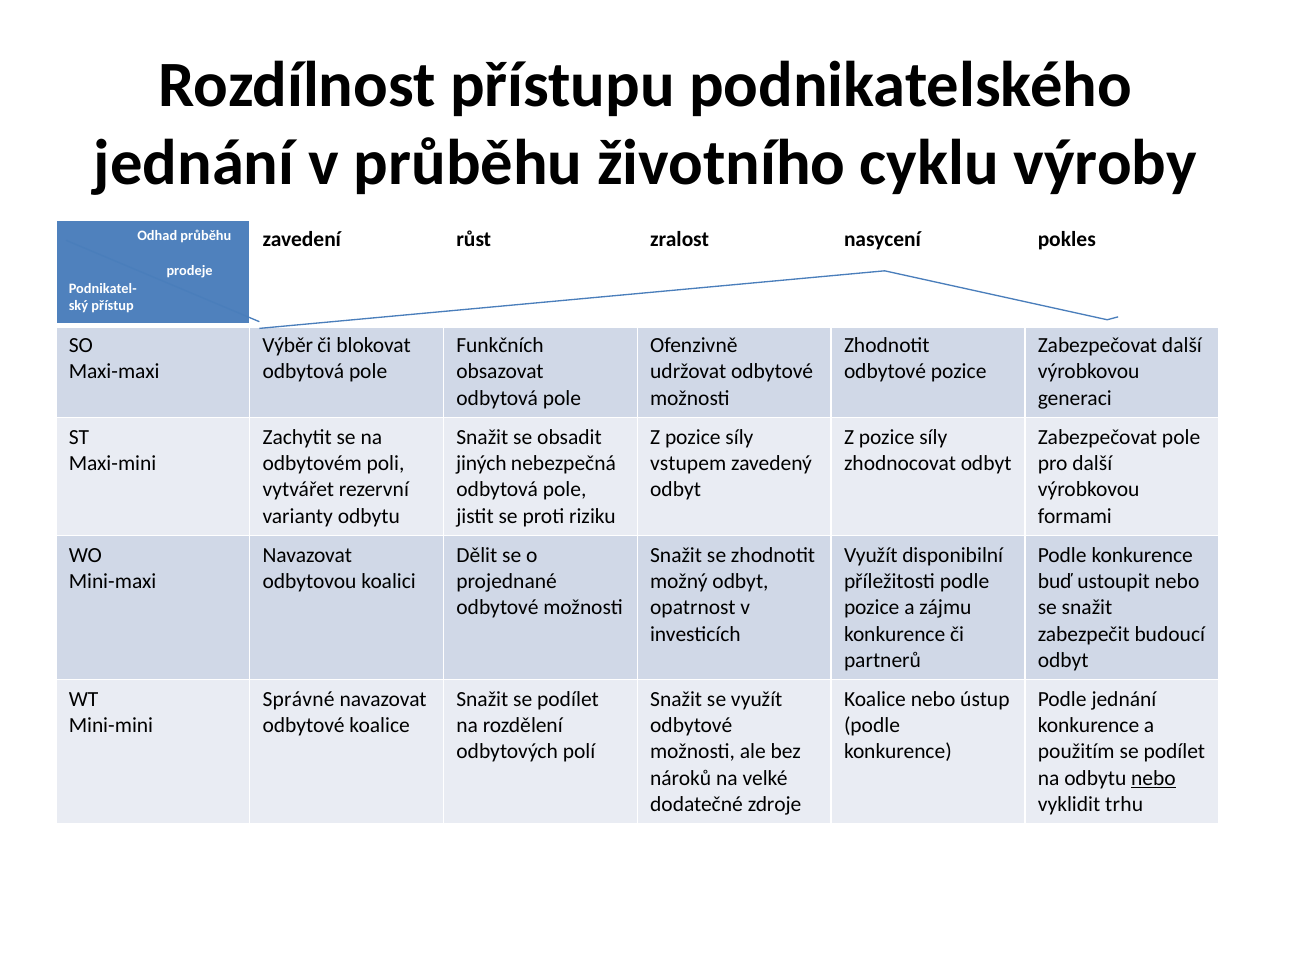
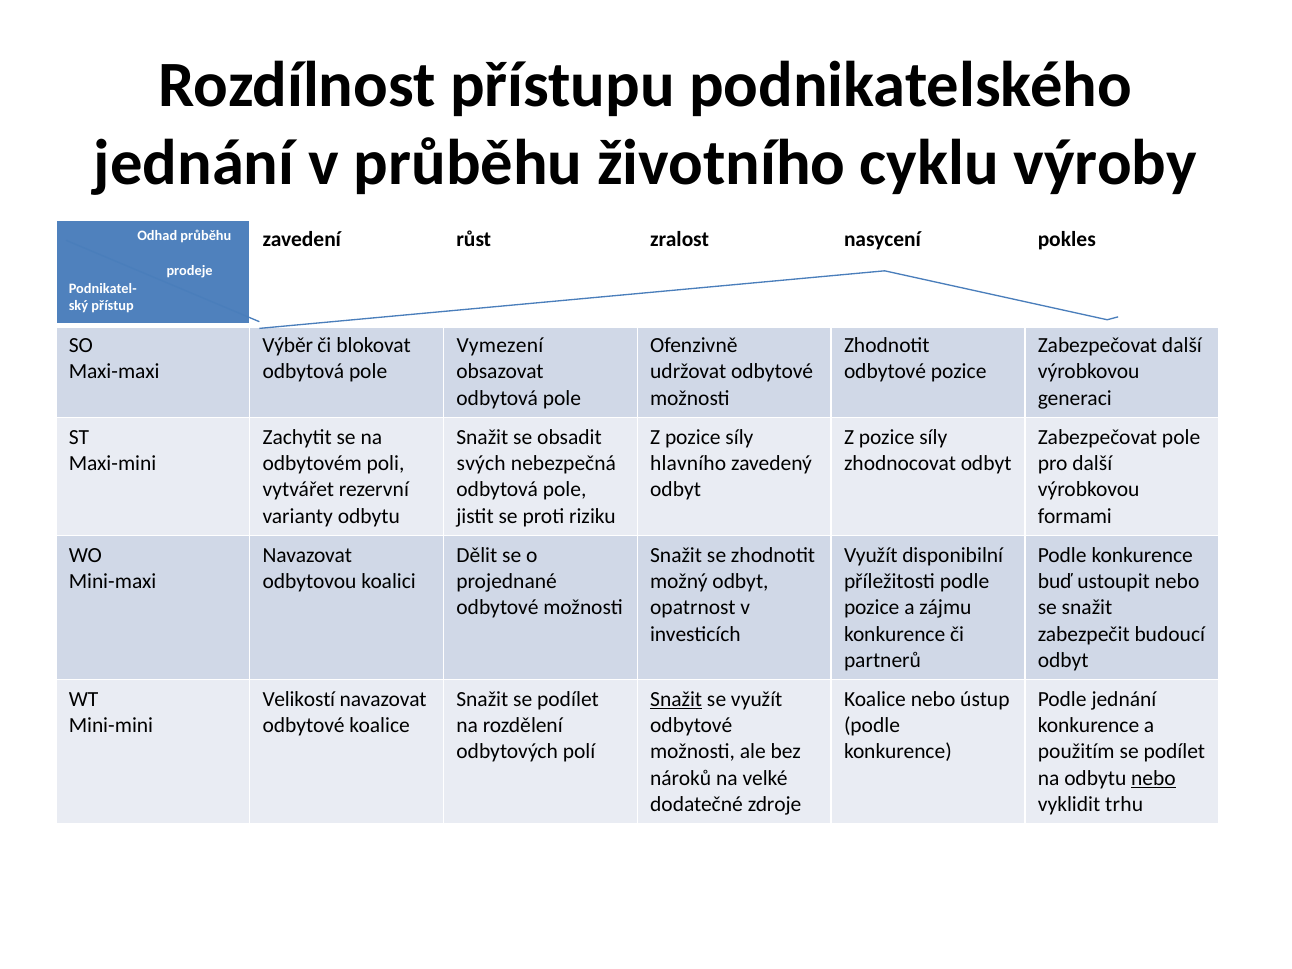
Funkčních: Funkčních -> Vymezení (500, 346)
jiných: jiných -> svých (481, 463)
vstupem: vstupem -> hlavního (688, 463)
Správné: Správné -> Velikostí (299, 699)
Snažit underline: none -> present (676, 699)
